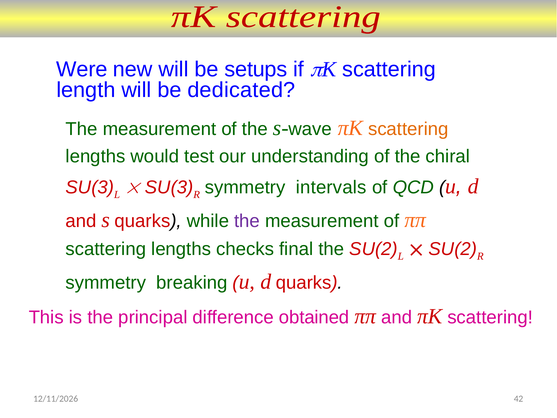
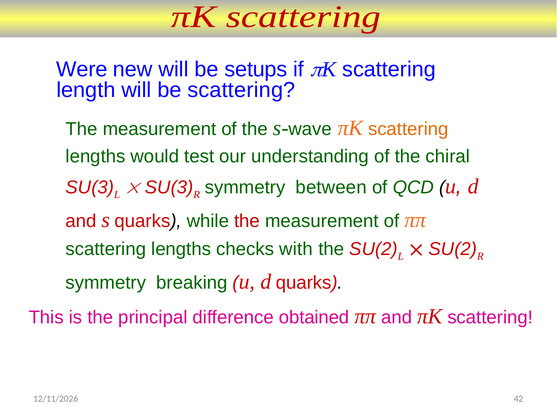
be dedicated: dedicated -> scattering (241, 90)
intervals: intervals -> between (331, 187)
the colour: purple -> red (247, 221)
final: final -> with (296, 249)
